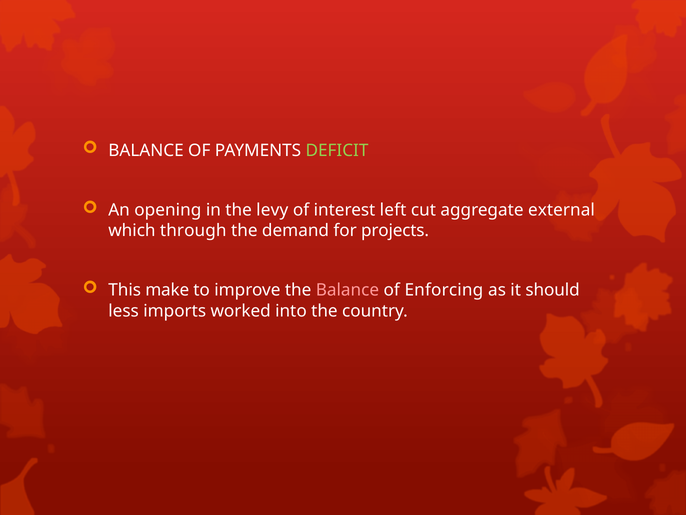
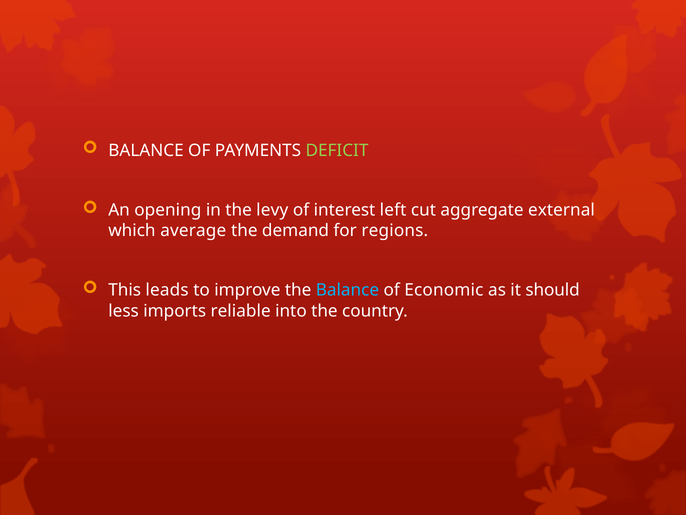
through: through -> average (193, 231)
projects: projects -> regions (395, 231)
make: make -> leads (167, 290)
Balance colour: pink -> light blue (347, 290)
Enforcing: Enforcing -> Economic (444, 290)
worked: worked -> reliable (241, 311)
